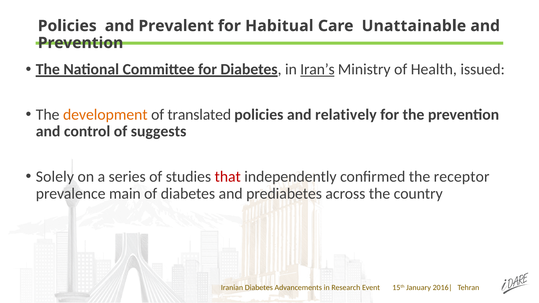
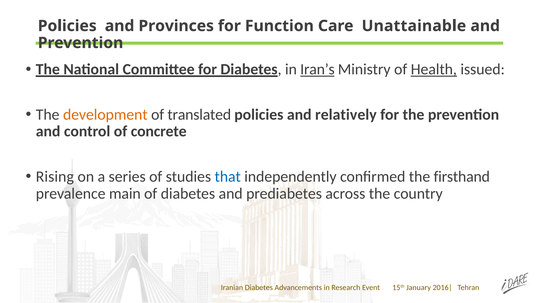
Prevalent: Prevalent -> Provinces (176, 26)
Habitual: Habitual -> Function (279, 26)
Health underline: none -> present (434, 69)
suggests: suggests -> concrete (159, 132)
Solely: Solely -> Rising (55, 177)
that colour: red -> blue (228, 177)
receptor: receptor -> firsthand (462, 177)
